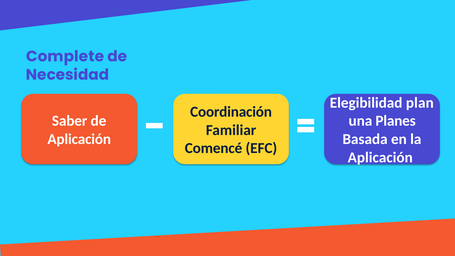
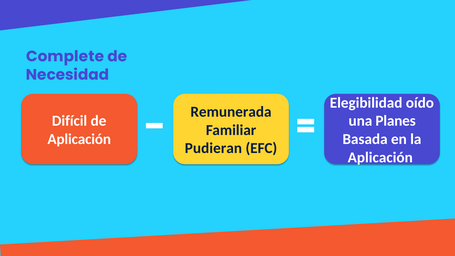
plan: plan -> oído (420, 103)
Coordinación: Coordinación -> Remunerada (231, 112)
Saber: Saber -> Difícil (70, 121)
Comencé: Comencé -> Pudieran (213, 148)
